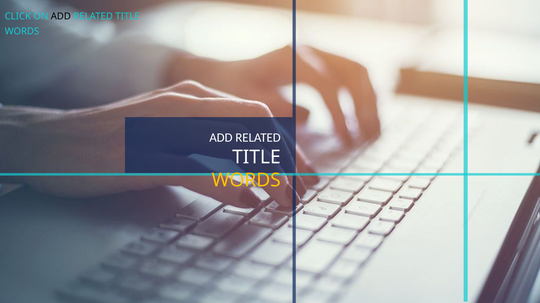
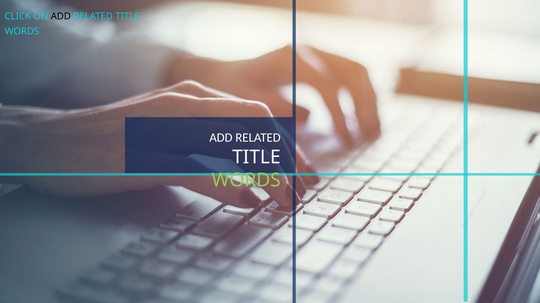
WORDS colour: yellow -> light green (246, 181)
